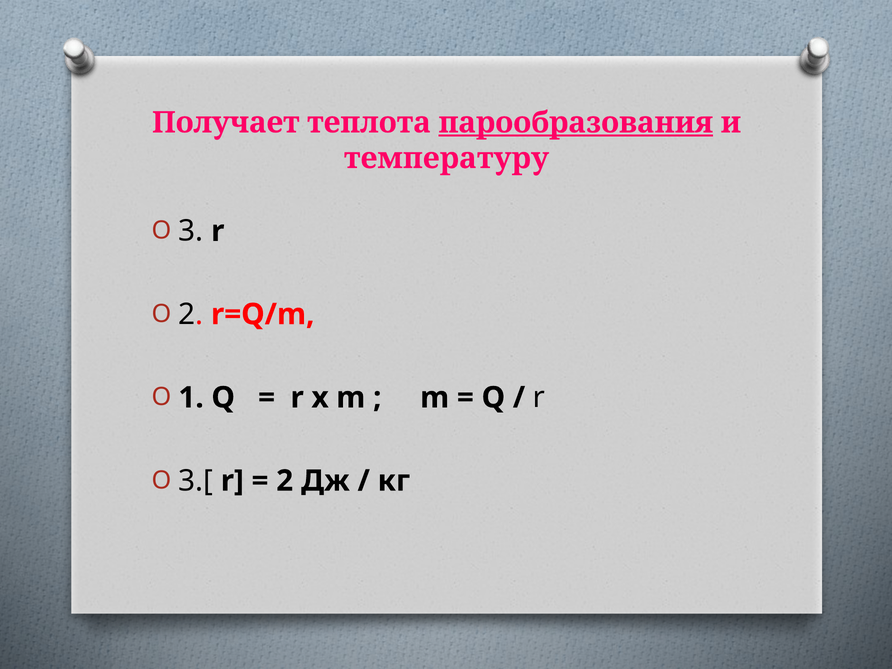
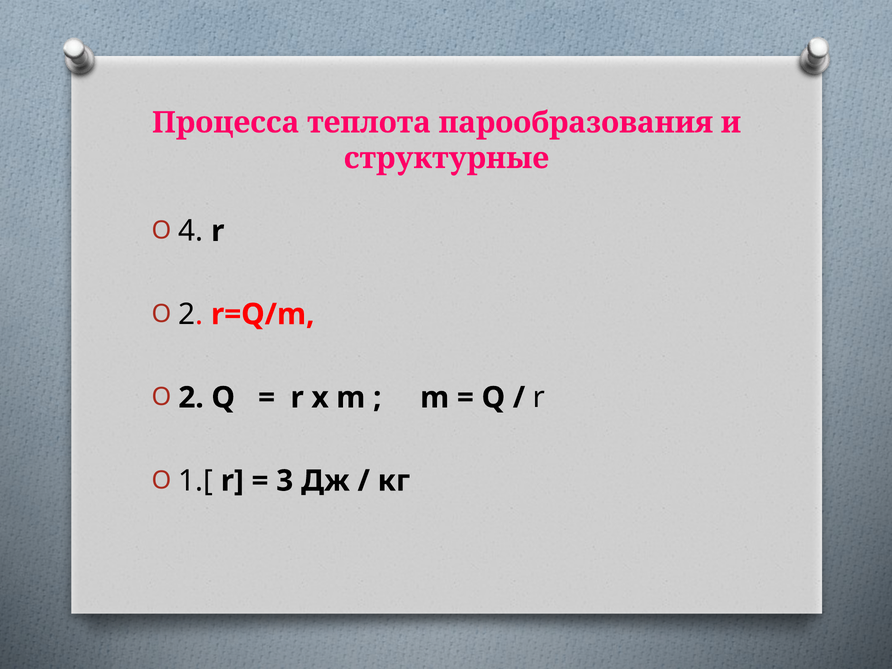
Получает: Получает -> Процесса (226, 123)
парообразования underline: present -> none (576, 123)
температуру: температуру -> структурные (447, 158)
3: 3 -> 4 (191, 231)
1: 1 -> 2 (191, 398)
3.[: 3.[ -> 1.[ (196, 481)
2: 2 -> 3 (285, 481)
